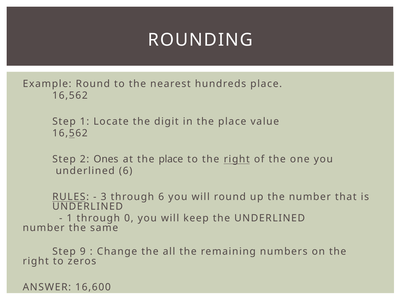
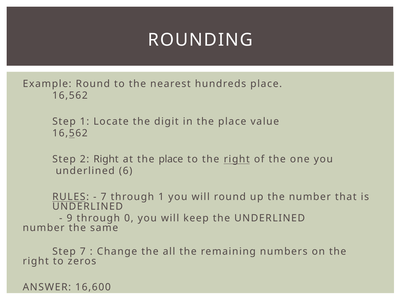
2 Ones: Ones -> Right (106, 159)
3: 3 -> 7 (104, 197)
through 6: 6 -> 1 (161, 197)
1: 1 -> 9 (69, 218)
Step 9: 9 -> 7 (83, 251)
